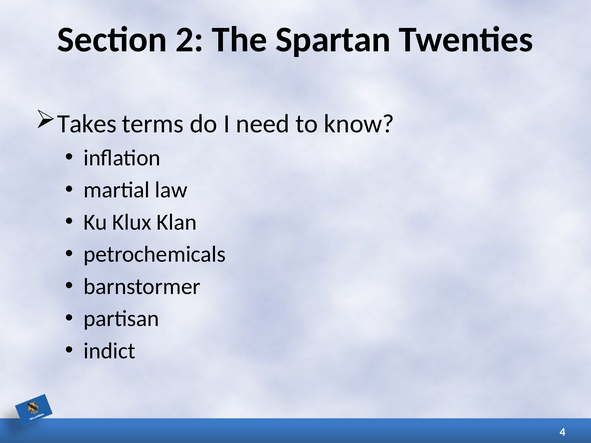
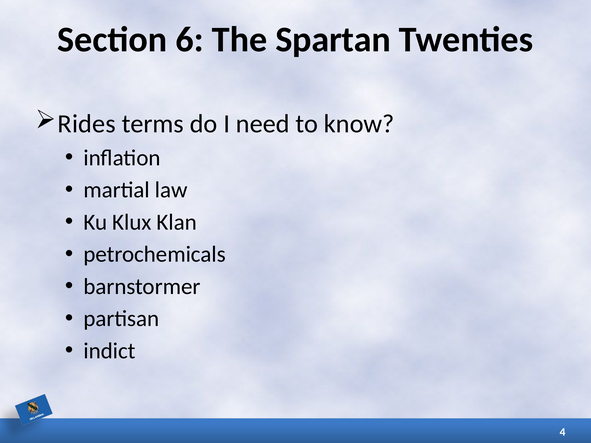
2: 2 -> 6 (190, 39)
Takes: Takes -> Rides (87, 124)
